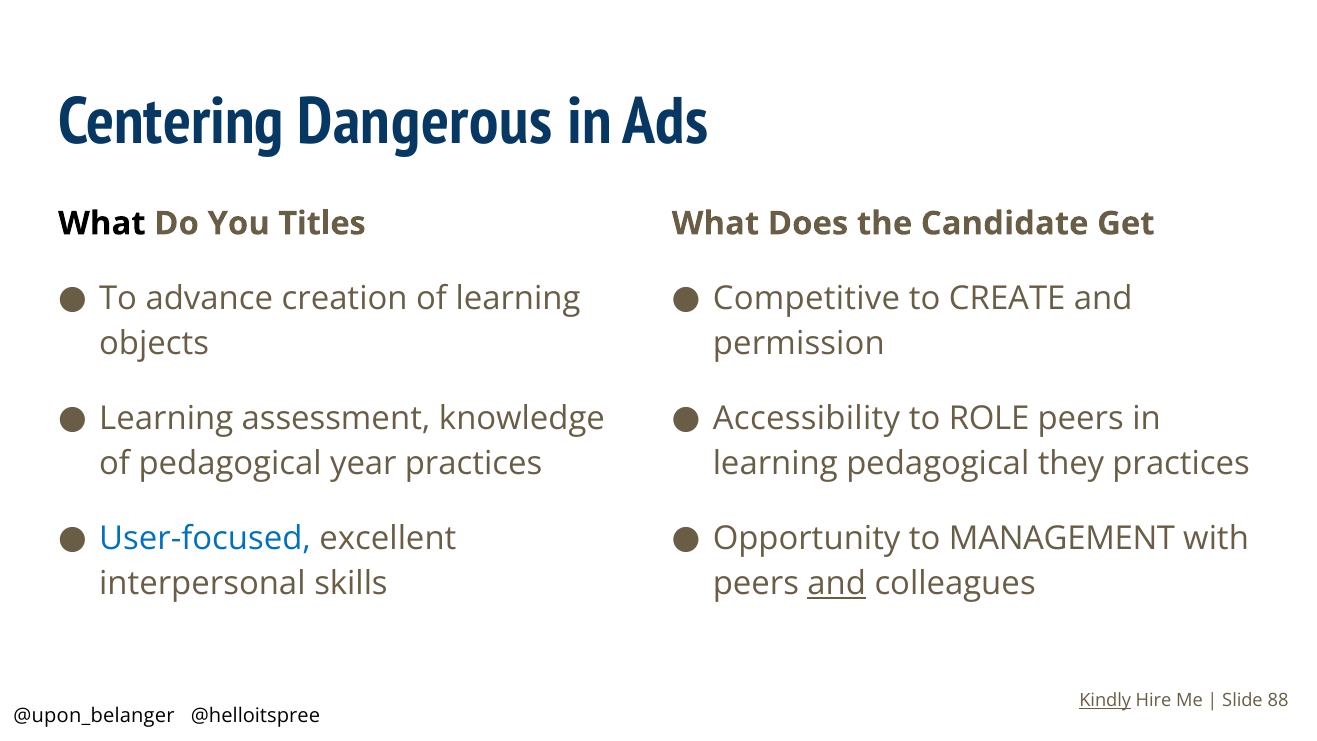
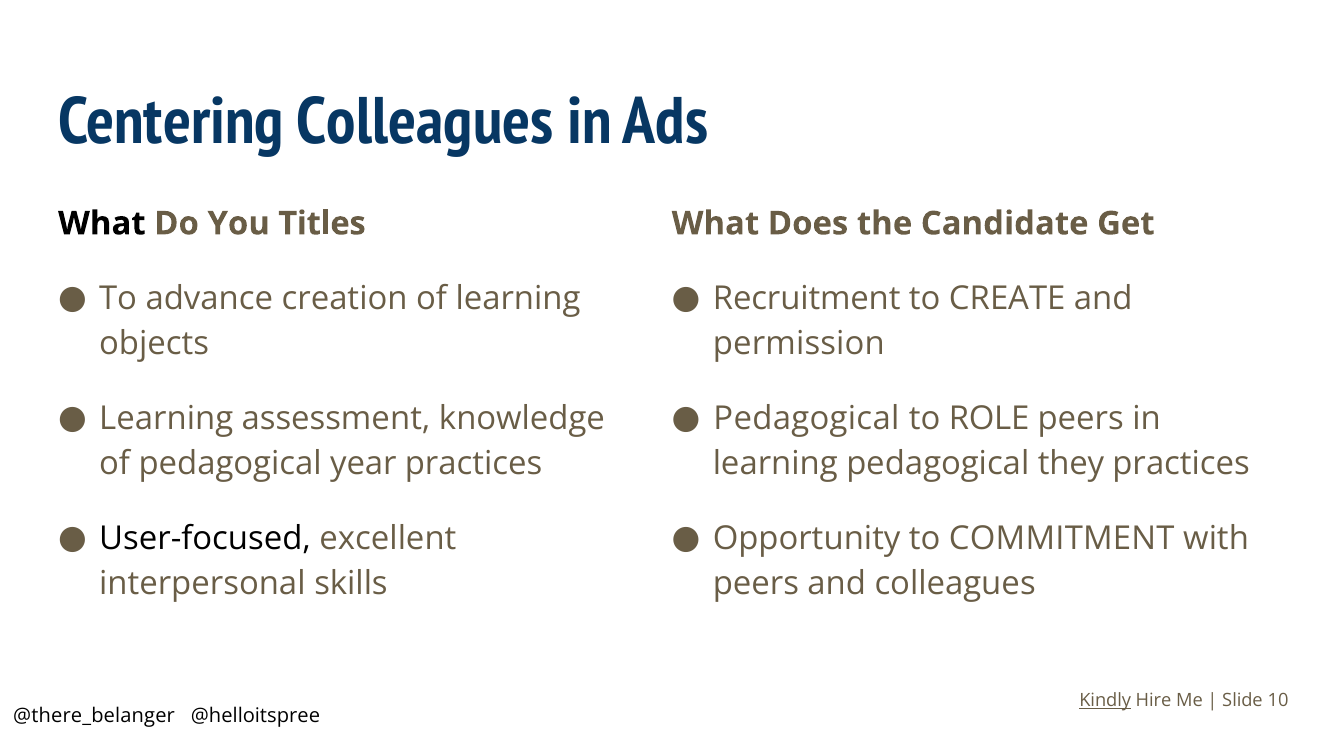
Centering Dangerous: Dangerous -> Colleagues (425, 121)
Competitive: Competitive -> Recruitment (807, 298)
Accessibility: Accessibility -> Pedagogical (806, 418)
User-focused colour: blue -> black (205, 538)
MANAGEMENT: MANAGEMENT -> COMMITMENT (1062, 538)
and underline: present -> none (837, 584)
88: 88 -> 10 (1278, 701)
@upon_belanger: @upon_belanger -> @there_belanger (94, 716)
